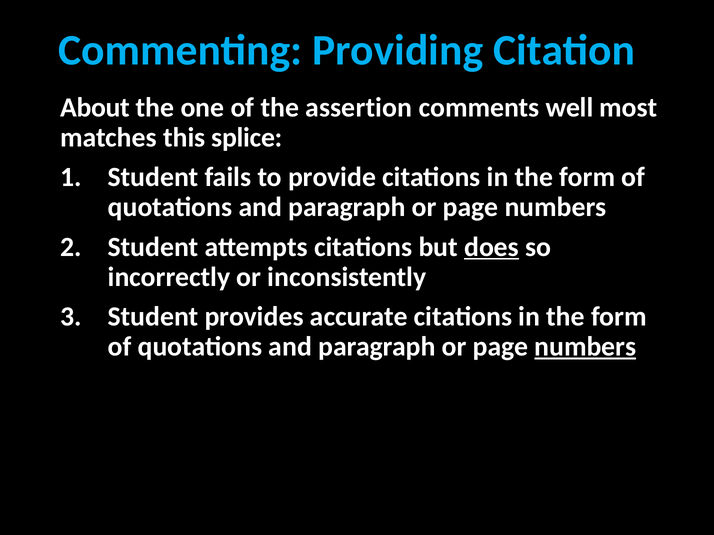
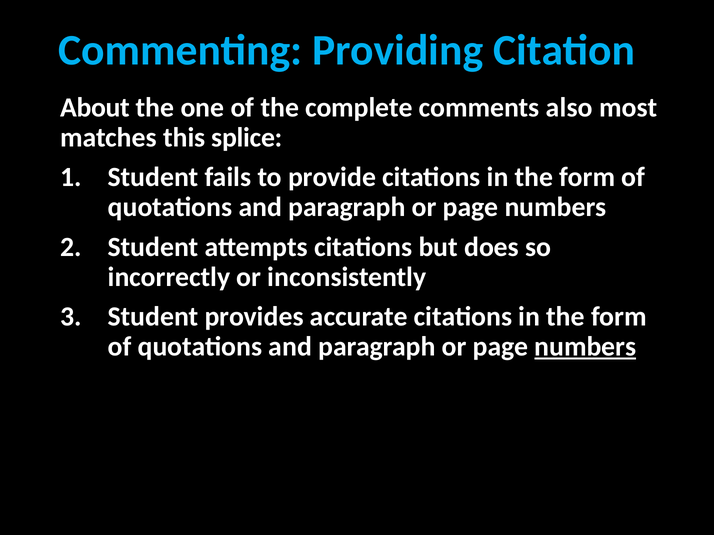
assertion: assertion -> complete (359, 108)
well: well -> also (569, 108)
does underline: present -> none (492, 247)
